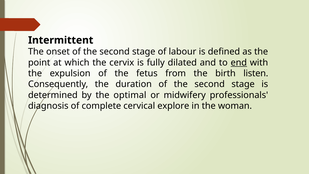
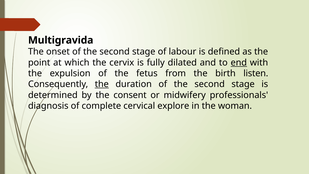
Intermittent: Intermittent -> Multigravida (61, 40)
the underline: none -> present (102, 84)
optimal: optimal -> consent (130, 95)
